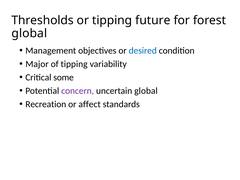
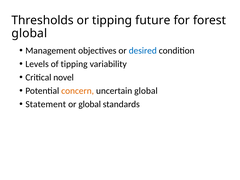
Major: Major -> Levels (37, 64)
some: some -> novel (64, 77)
concern colour: purple -> orange (78, 91)
Recreation: Recreation -> Statement (46, 104)
or affect: affect -> global (90, 104)
